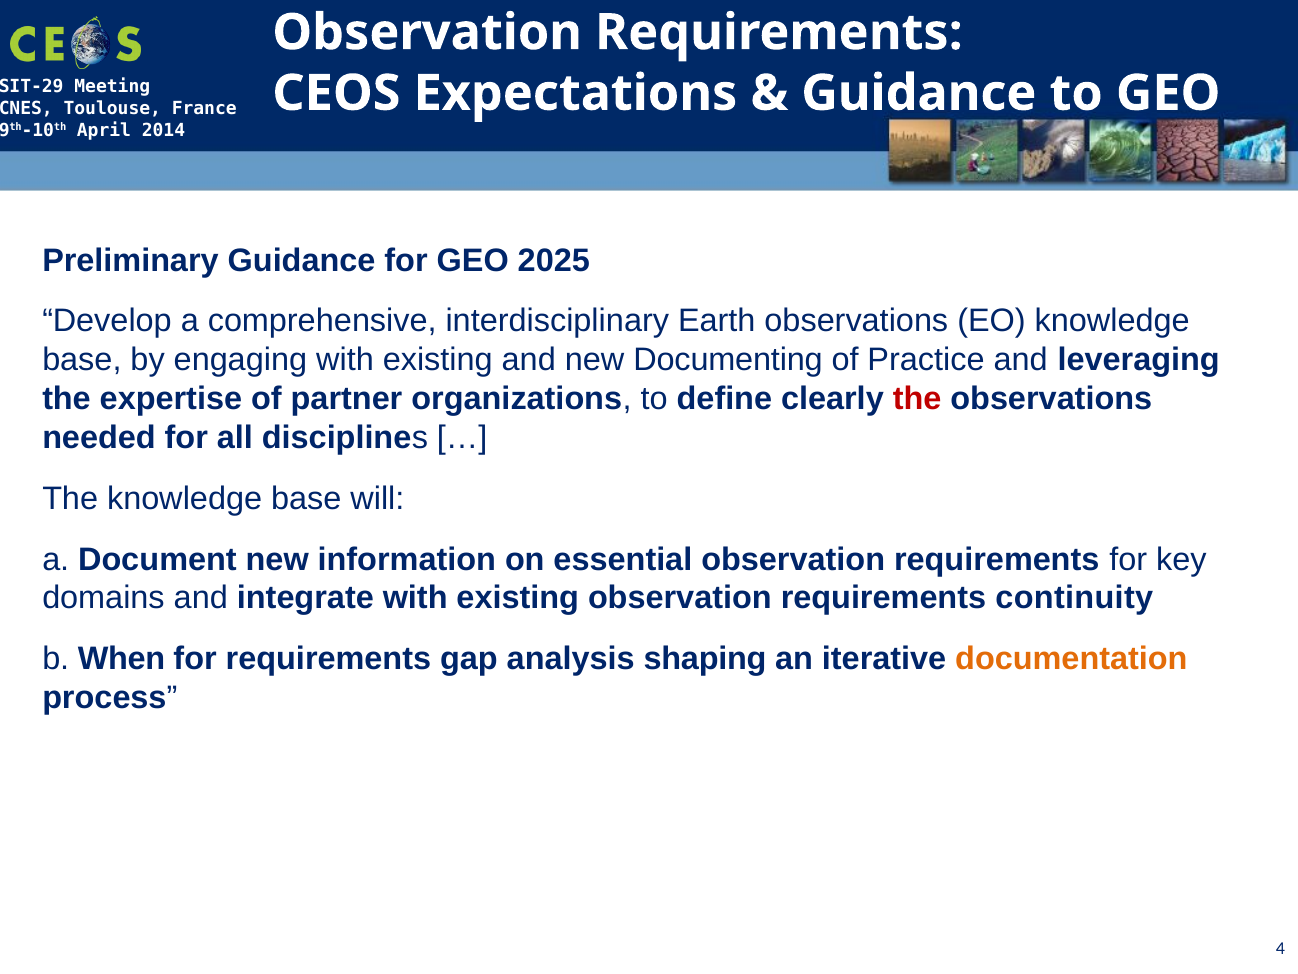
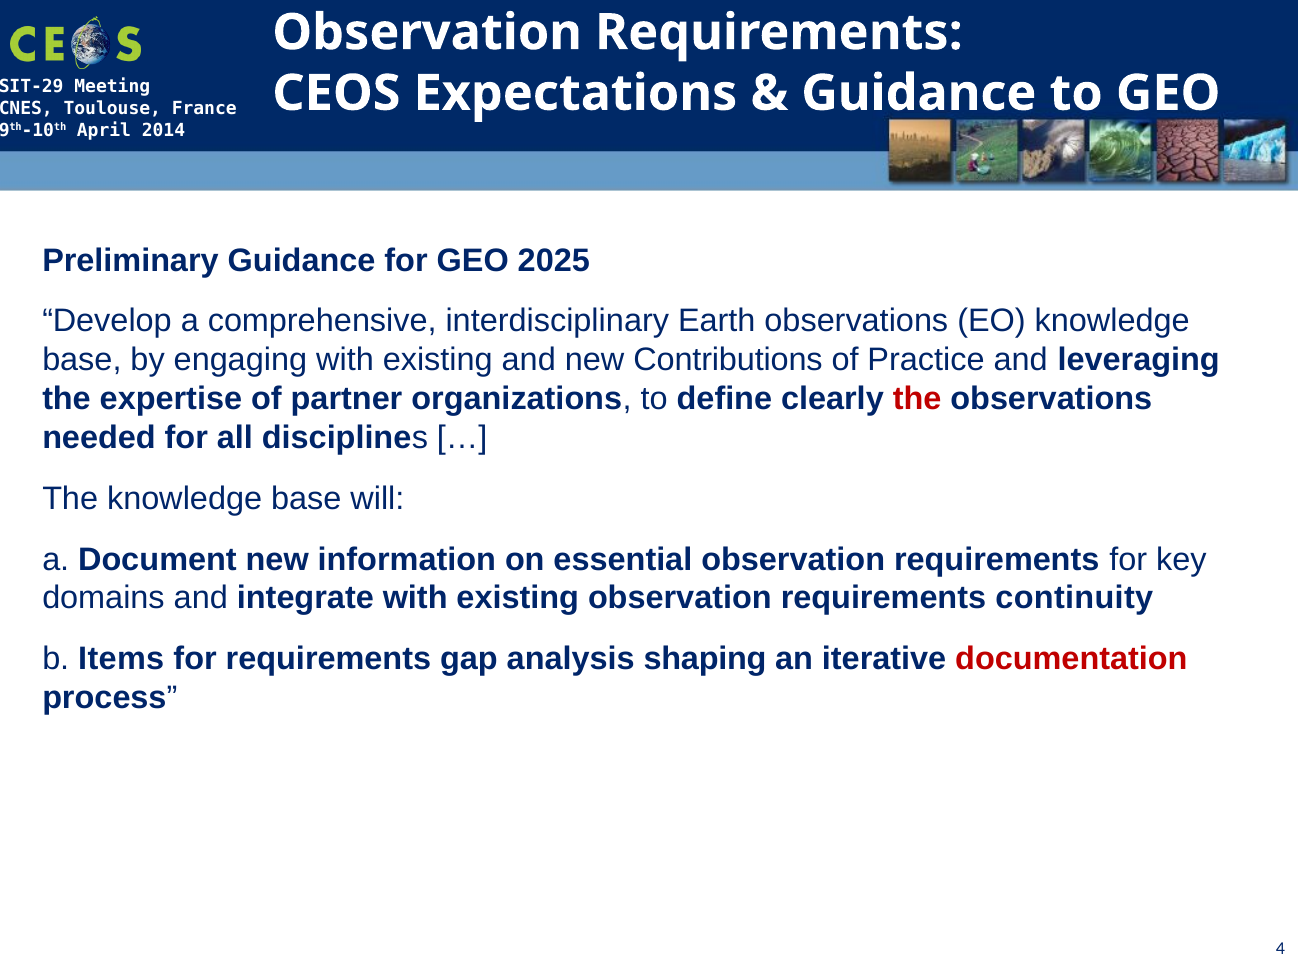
Documenting: Documenting -> Contributions (728, 360)
When: When -> Items (121, 659)
documentation colour: orange -> red (1071, 659)
